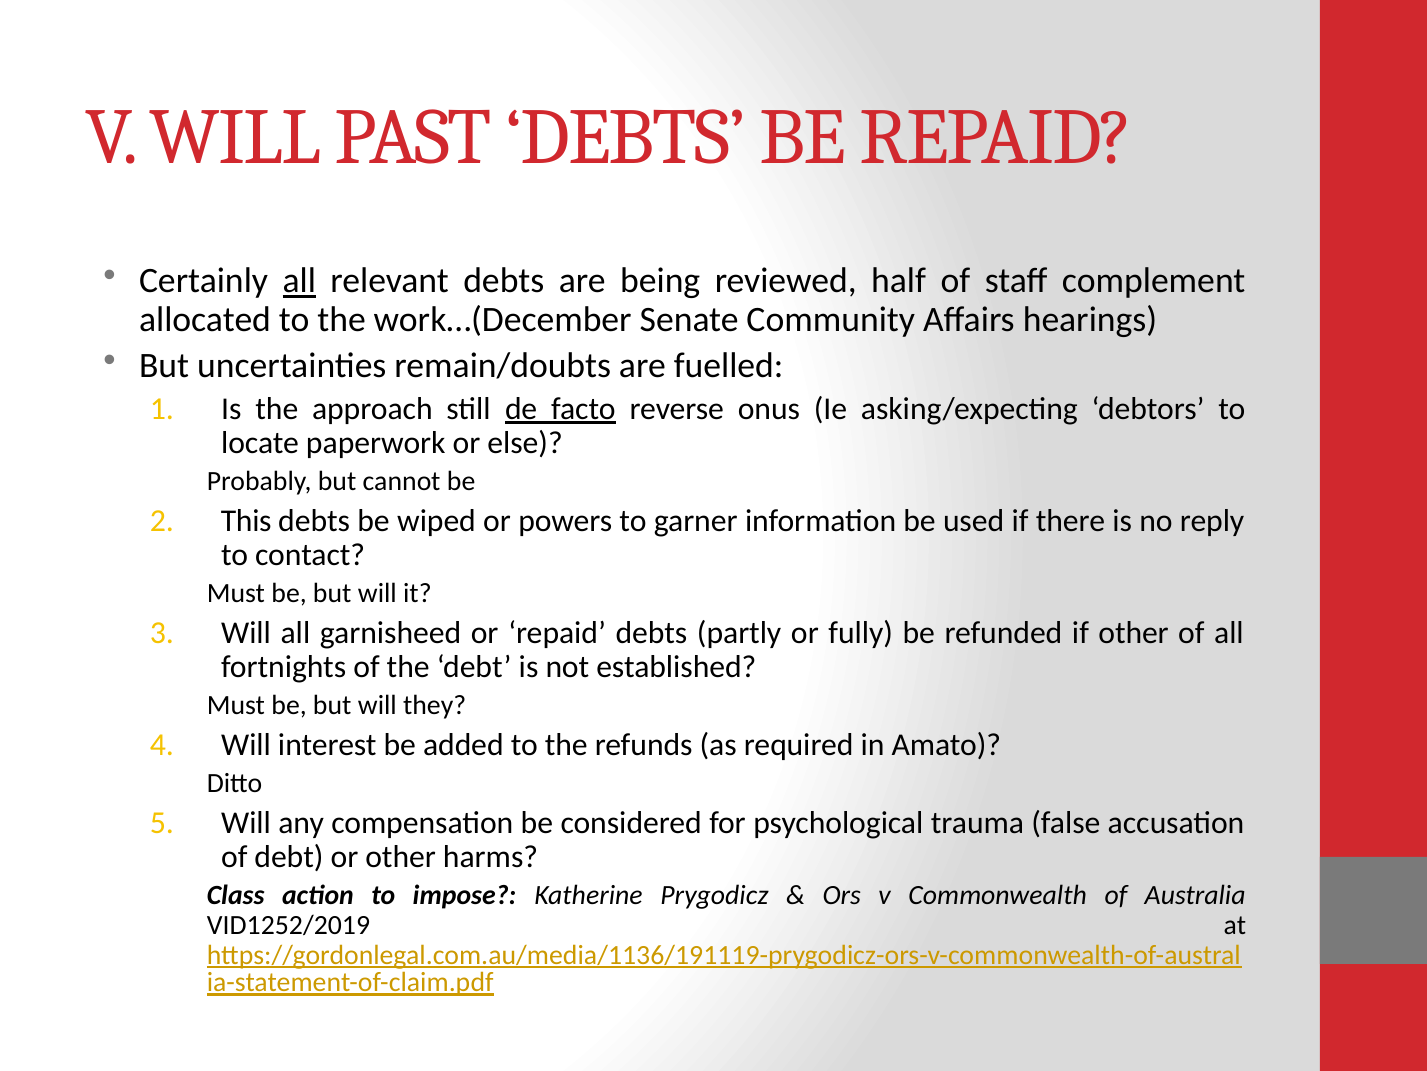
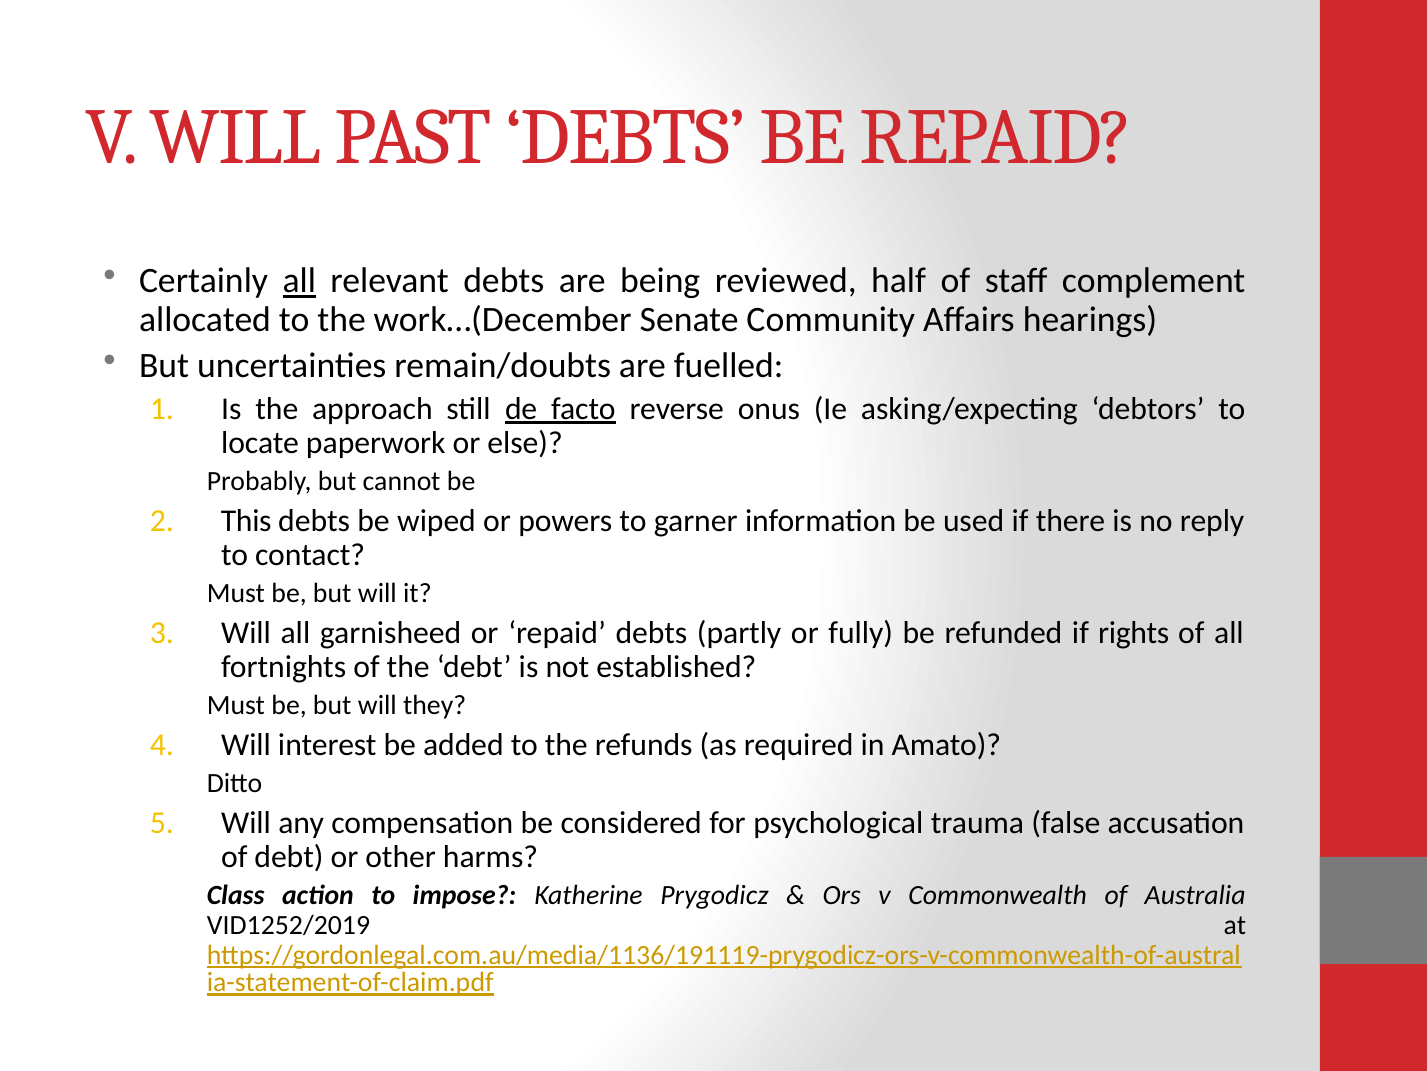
if other: other -> rights (1134, 632)
